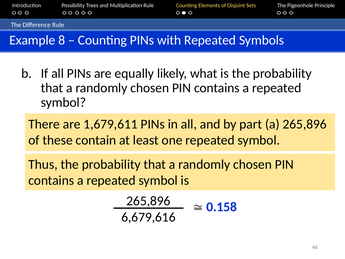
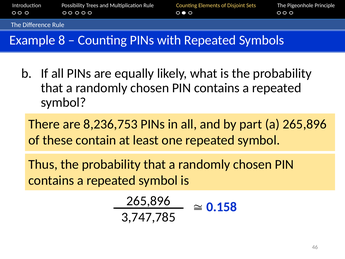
1,679,611: 1,679,611 -> 8,236,753 (111, 124)
6,679,616: 6,679,616 -> 3,747,785 (148, 217)
